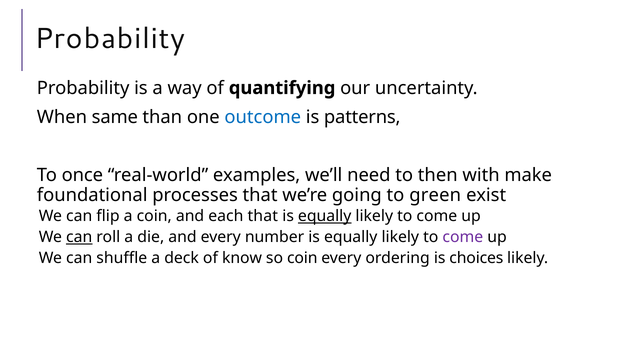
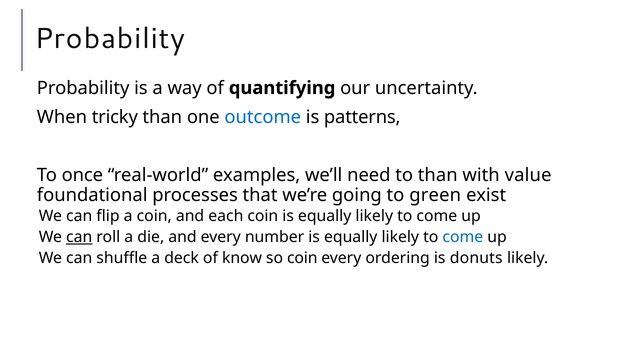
same: same -> tricky (115, 117)
to then: then -> than (438, 175)
make: make -> value (528, 175)
each that: that -> coin (263, 216)
equally underline: present -> none (325, 216)
come colour: purple -> blue (463, 237)
choices: choices -> donuts (476, 258)
